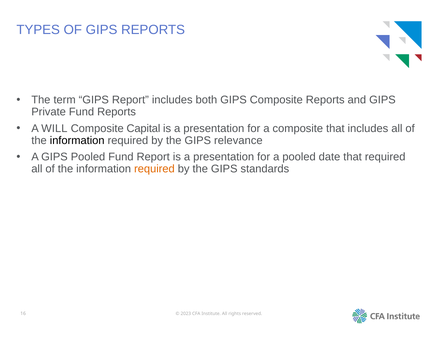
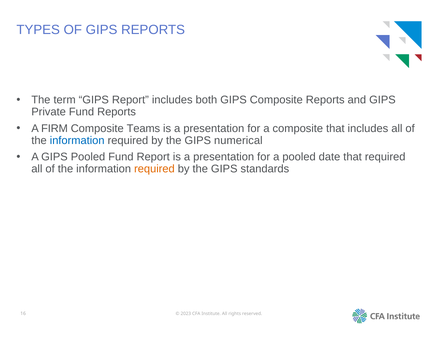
WILL: WILL -> FIRM (54, 128)
Capital: Capital -> Teams (143, 128)
information colour: black -> blue (77, 140)
relevance: relevance -> numerical (238, 140)
